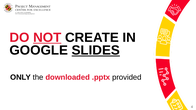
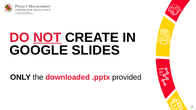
SLIDES underline: present -> none (96, 50)
